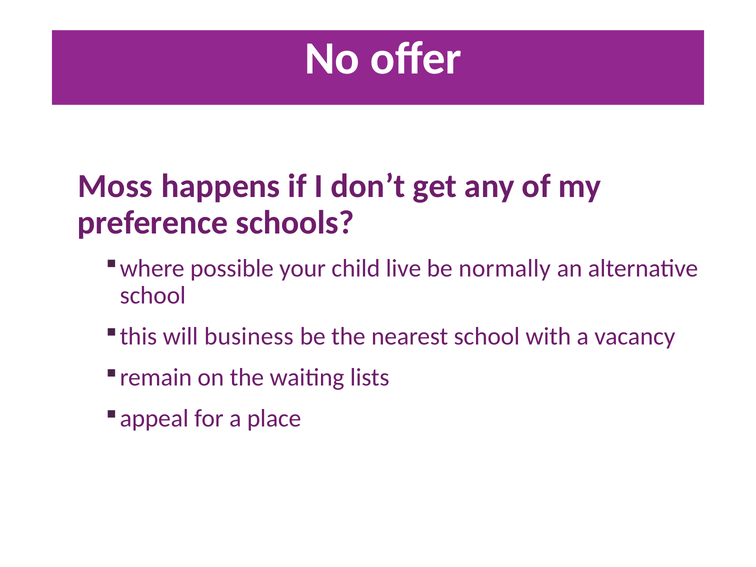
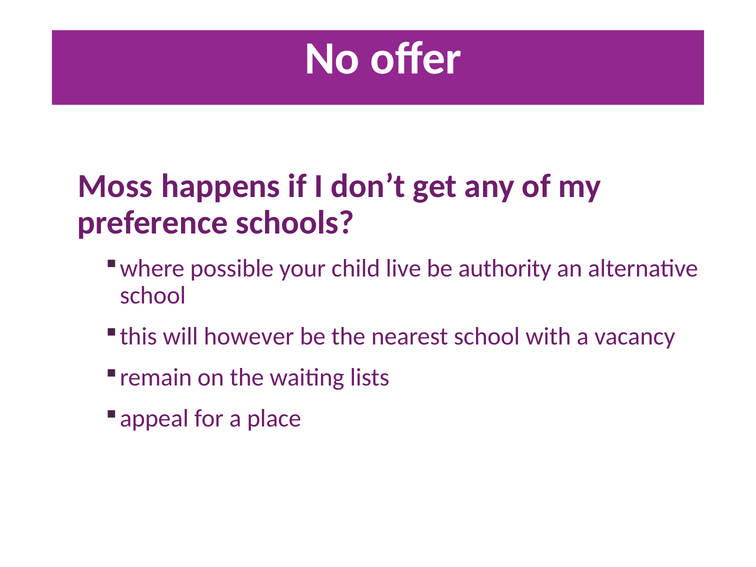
normally: normally -> authority (505, 268)
business: business -> however (249, 336)
